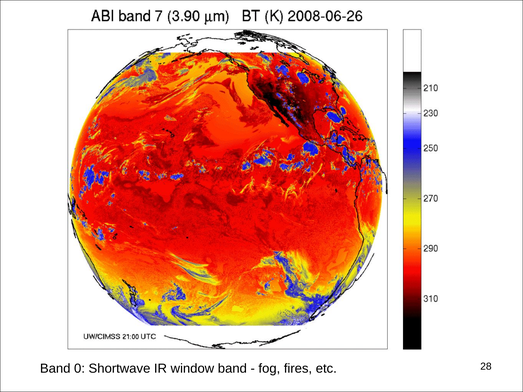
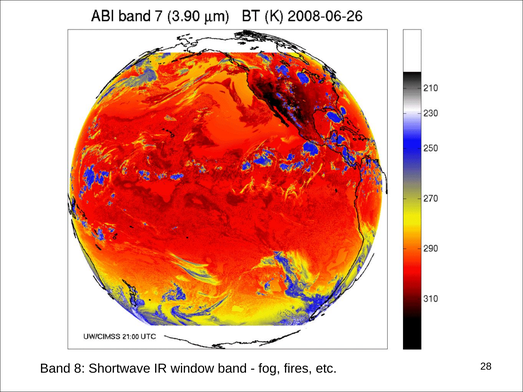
0: 0 -> 8 (80, 369)
